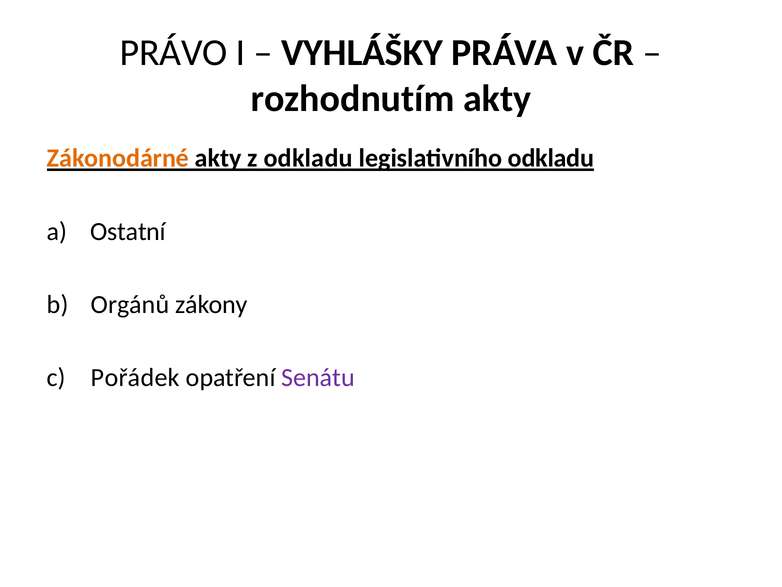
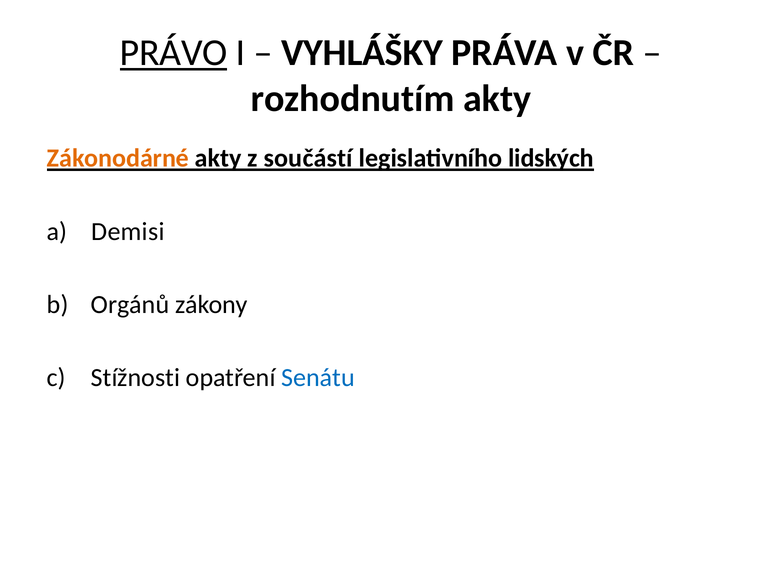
PRÁVO underline: none -> present (174, 53)
z odkladu: odkladu -> součástí (308, 158)
legislativního odkladu: odkladu -> lidských (551, 158)
Ostatní: Ostatní -> Demisi (128, 231)
Pořádek: Pořádek -> Stížnosti (135, 377)
Senátu colour: purple -> blue (318, 377)
